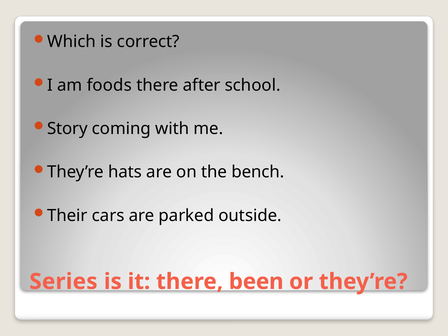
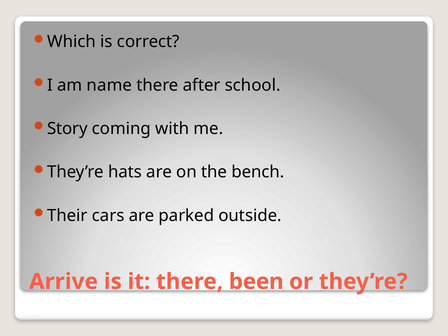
foods: foods -> name (109, 85)
Series: Series -> Arrive (63, 282)
